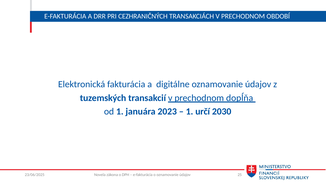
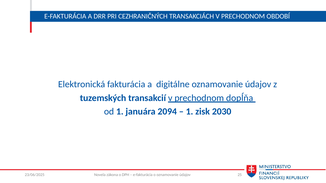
2023: 2023 -> 2094 (167, 112)
určí: určí -> zisk (203, 112)
